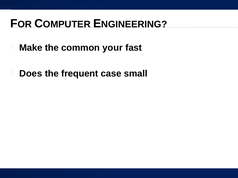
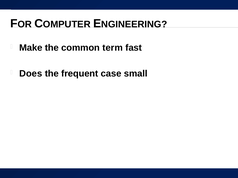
your: your -> term (113, 48)
